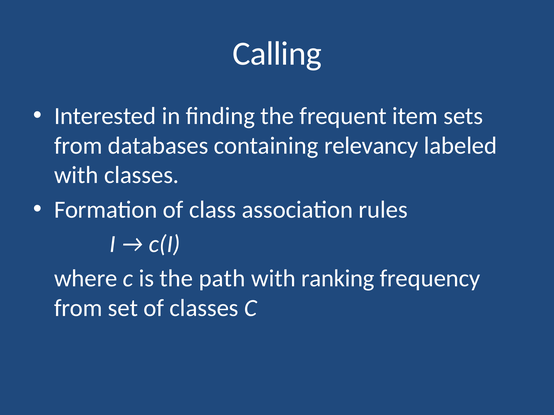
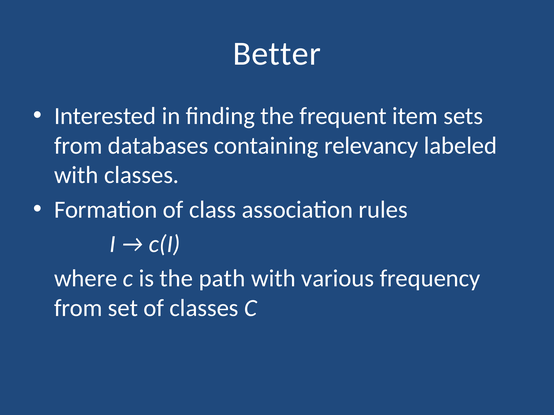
Calling: Calling -> Better (277, 54)
ranking: ranking -> various (338, 279)
